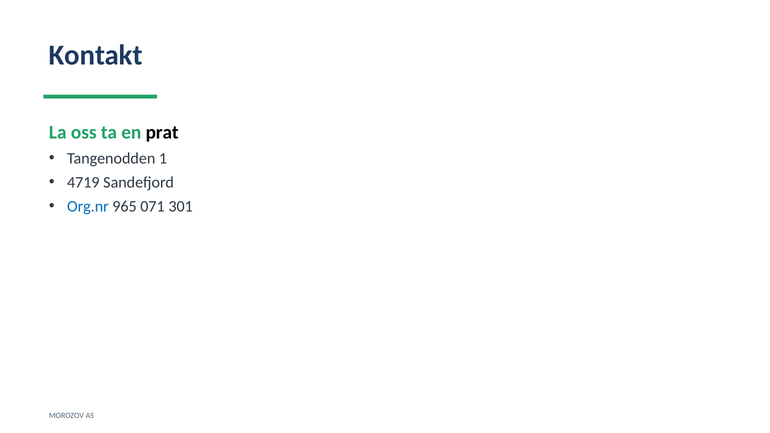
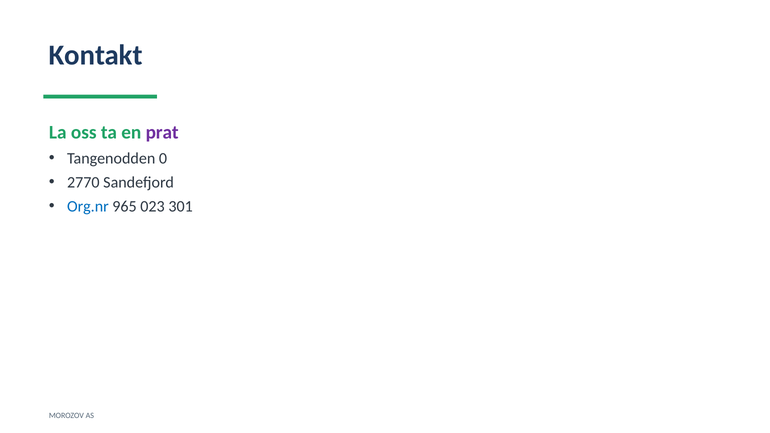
prat colour: black -> purple (162, 133)
1: 1 -> 0 (163, 158)
4719: 4719 -> 2770 (83, 182)
071: 071 -> 023 (153, 206)
